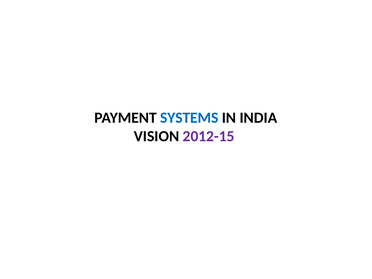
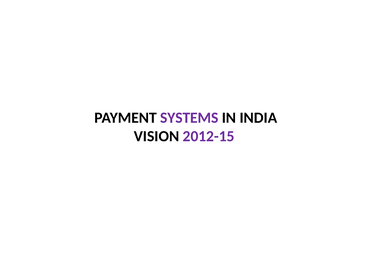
SYSTEMS colour: blue -> purple (189, 118)
